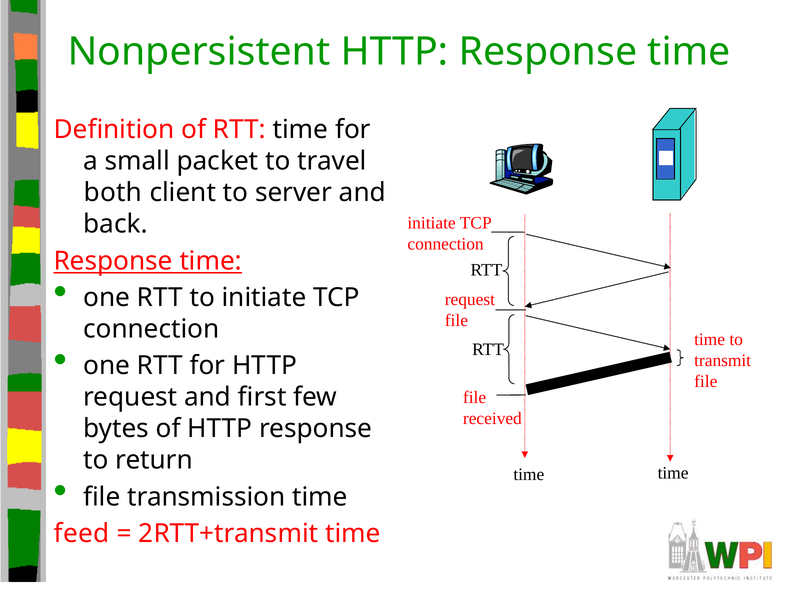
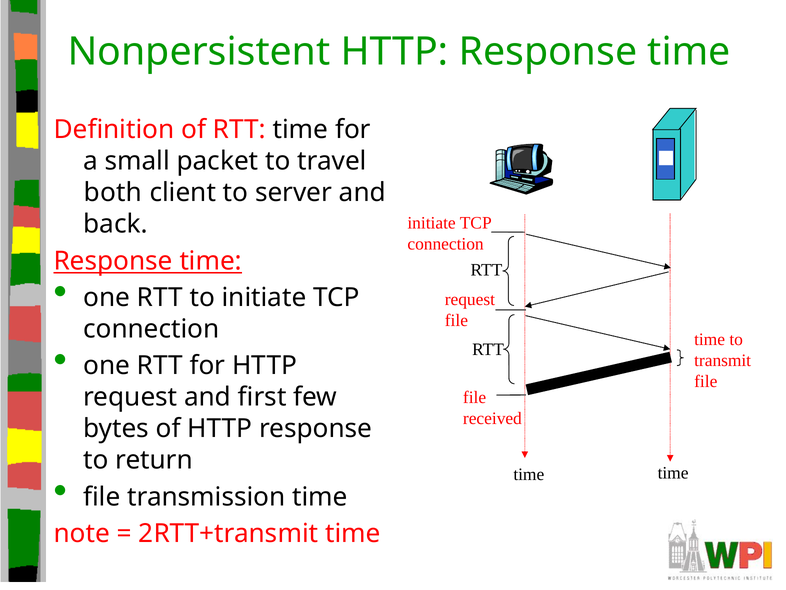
feed: feed -> note (82, 533)
